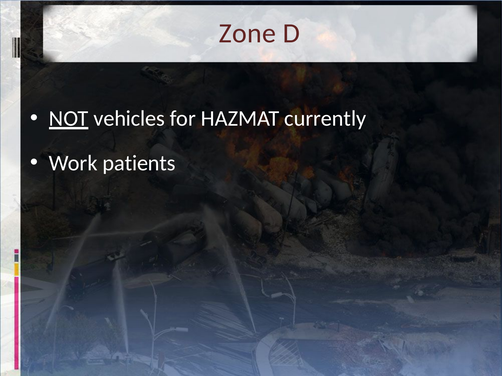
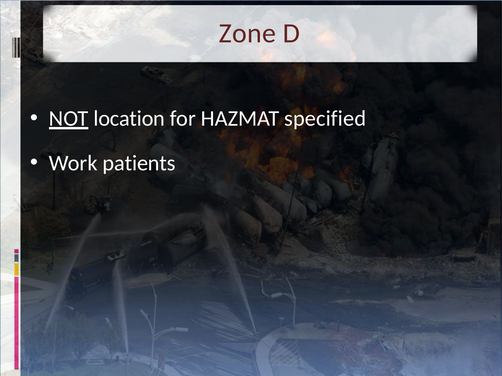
vehicles: vehicles -> location (129, 119)
currently: currently -> specified (325, 119)
